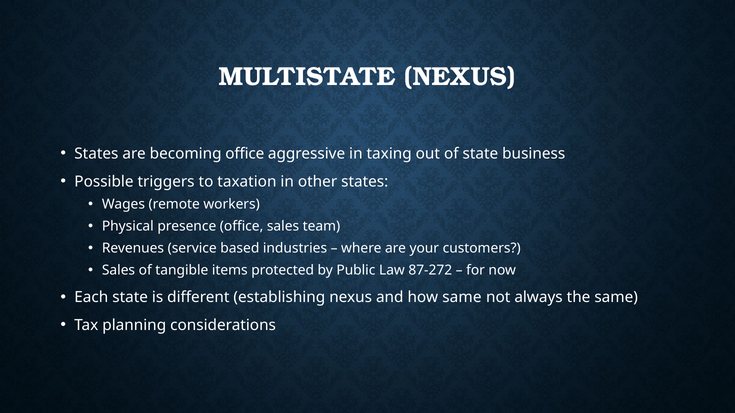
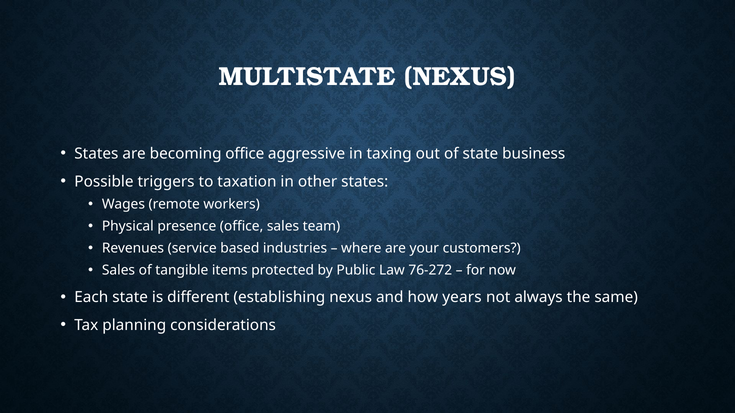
87-272: 87-272 -> 76-272 (430, 271)
how same: same -> years (462, 298)
